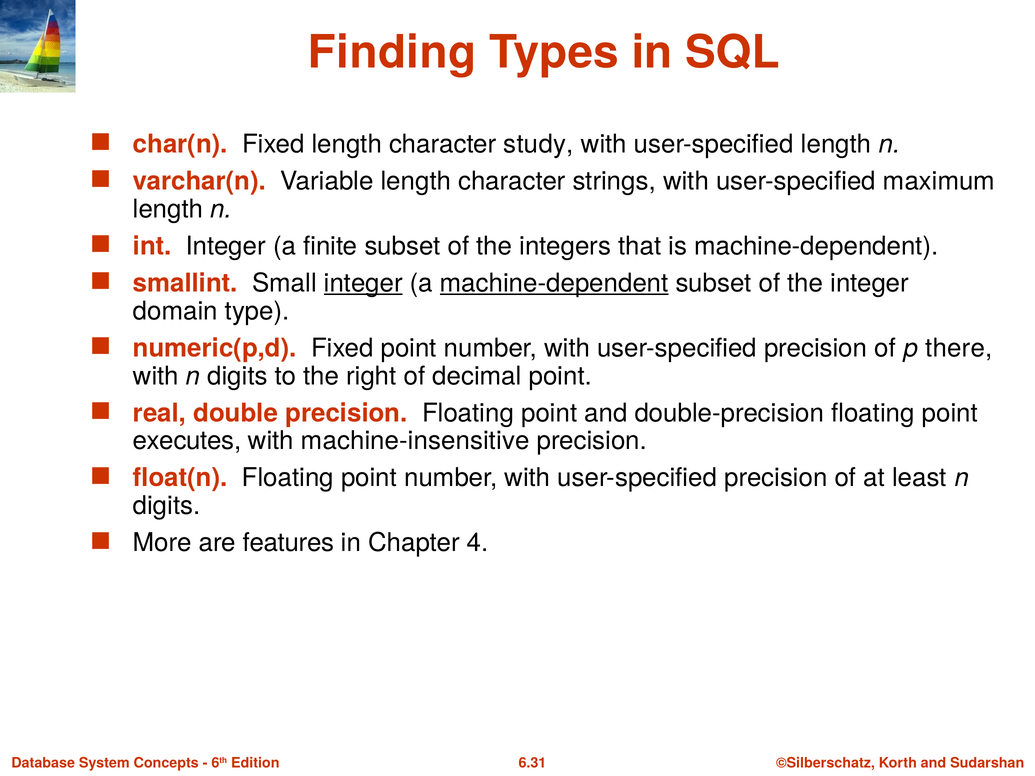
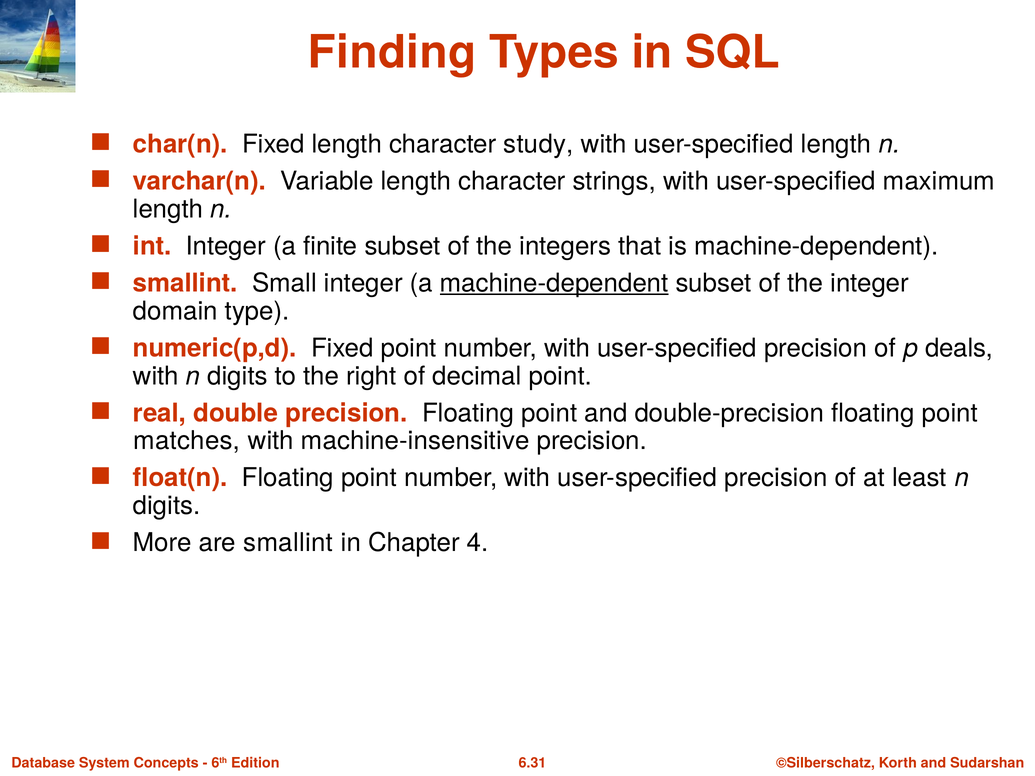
integer underline: present -> none (363, 283)
there: there -> deals (959, 348)
executes: executes -> matches (187, 441)
are features: features -> smallint (288, 543)
